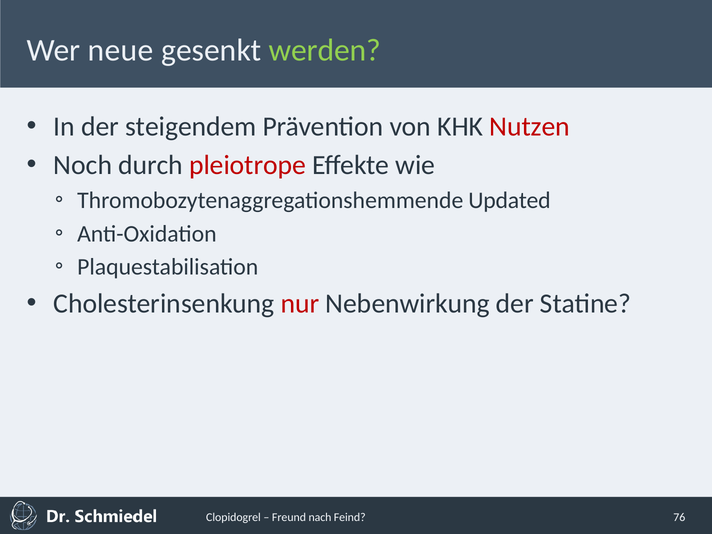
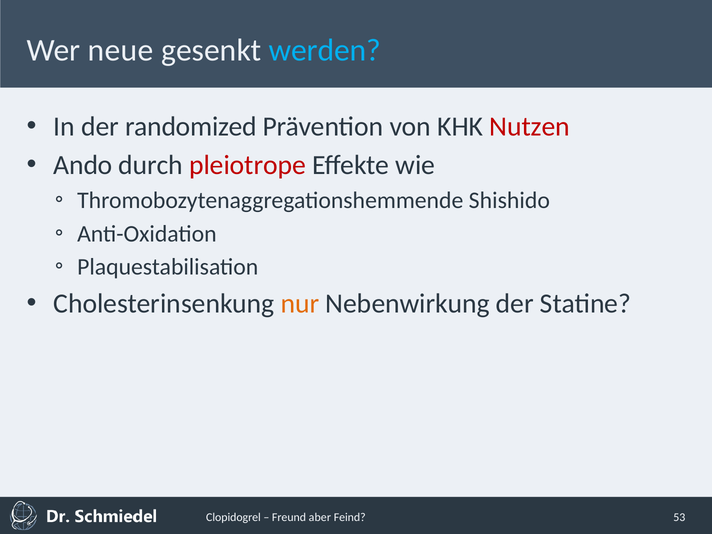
werden colour: light green -> light blue (325, 51)
steigendem: steigendem -> randomized (191, 126)
Noch: Noch -> Ando (83, 165)
Updated: Updated -> Shishido (509, 200)
nur colour: red -> orange (300, 304)
nach: nach -> aber (320, 517)
76: 76 -> 53 (679, 517)
